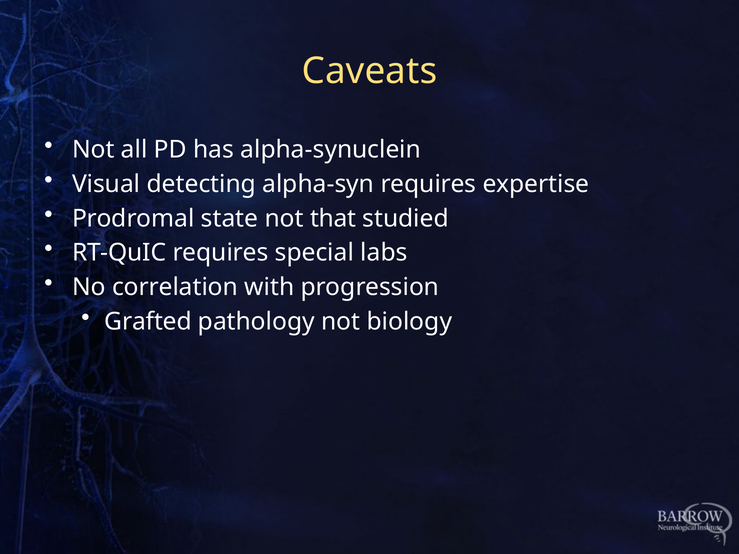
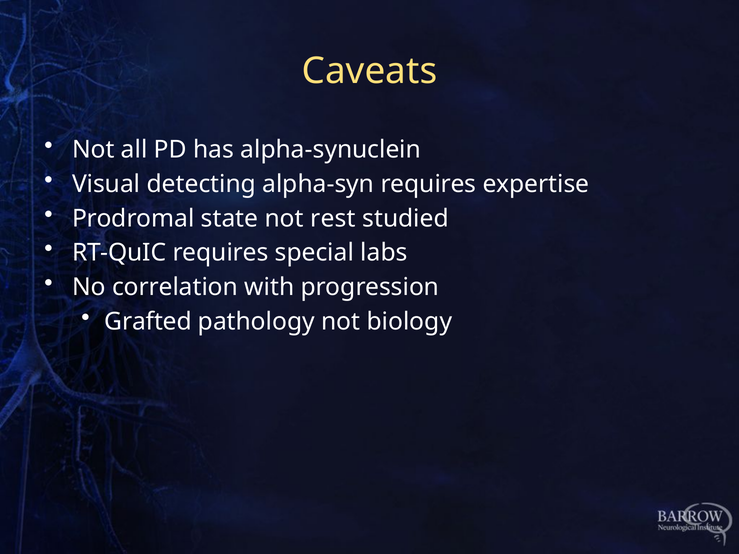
that: that -> rest (333, 218)
